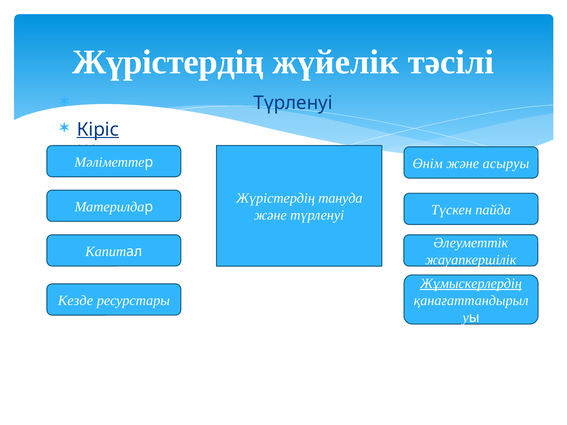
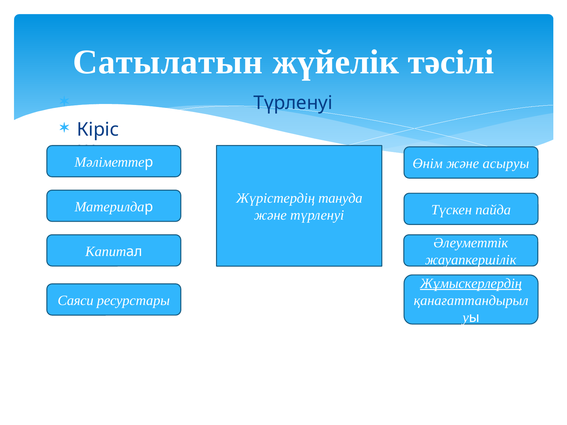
Жүрістердің: Жүрістердің -> Сатылатын (168, 62)
Кіріс underline: present -> none (98, 130)
Кезде: Кезде -> Саяси (76, 301)
